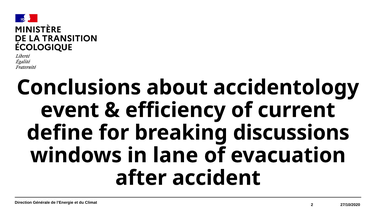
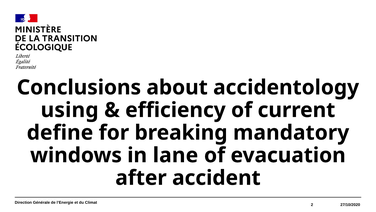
event: event -> using (70, 110)
discussions: discussions -> mandatory (291, 132)
